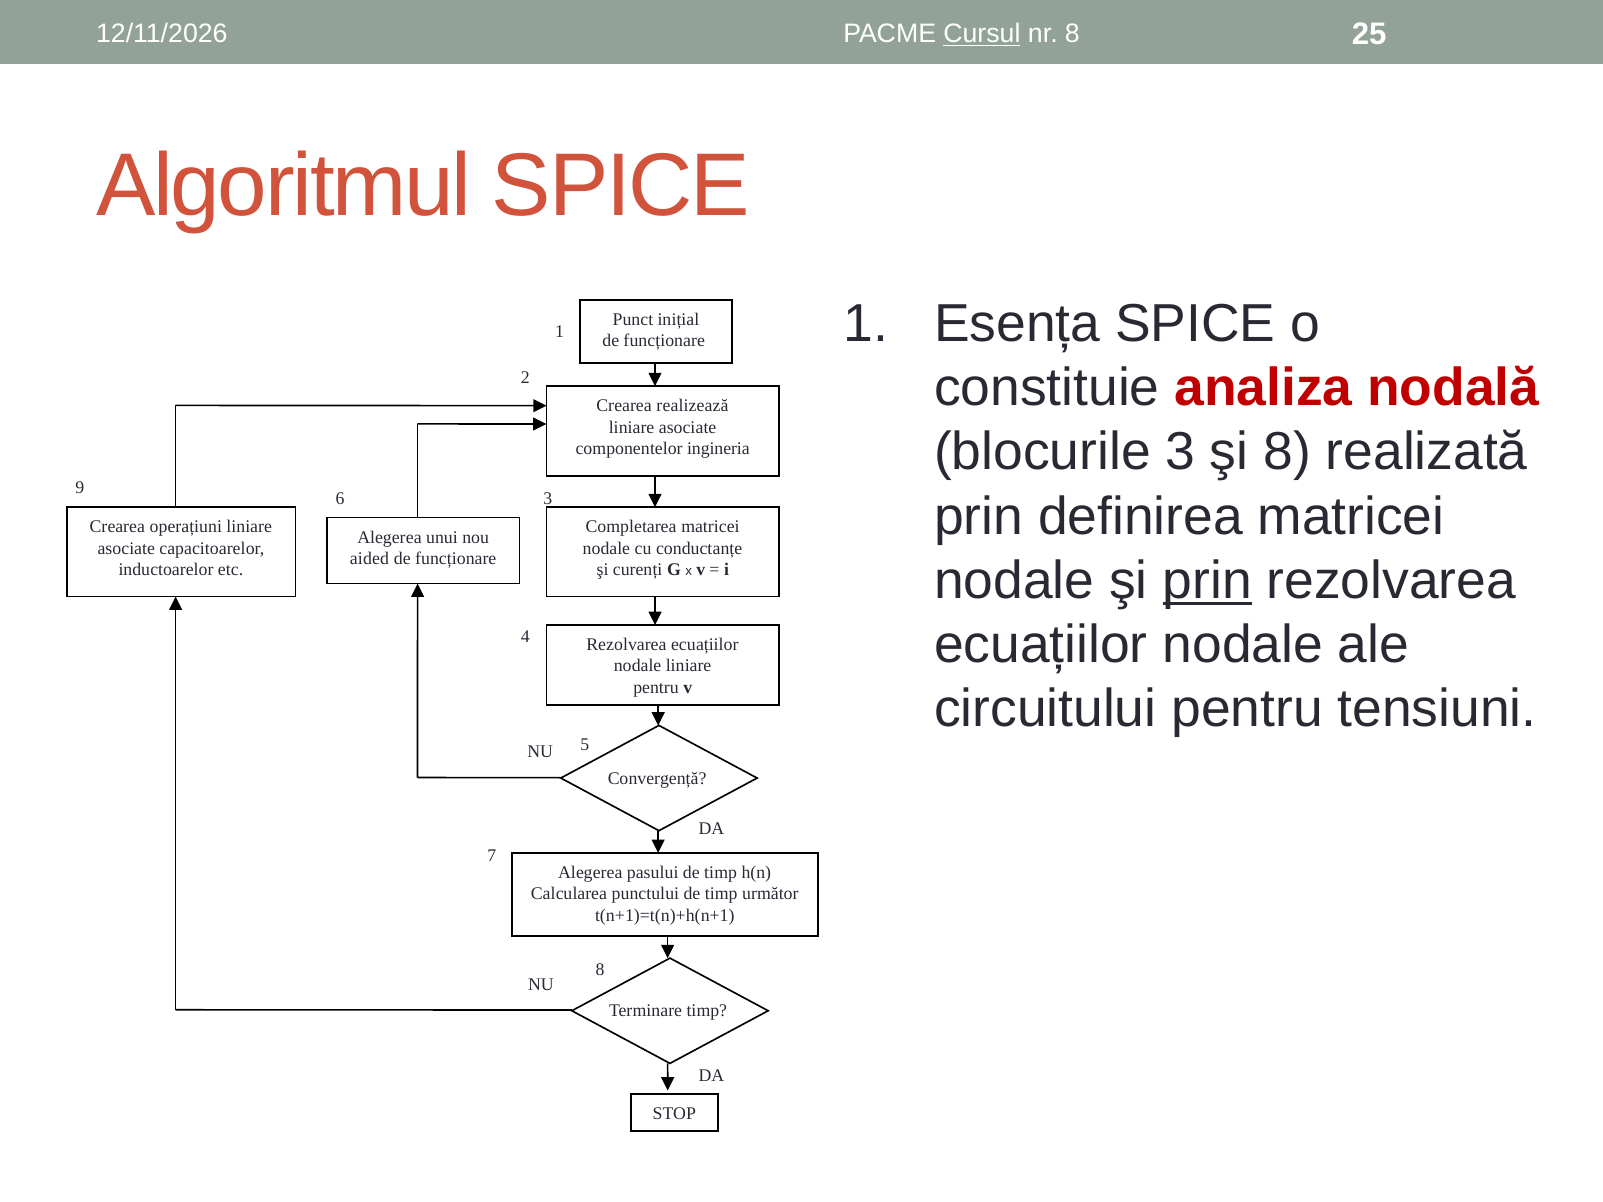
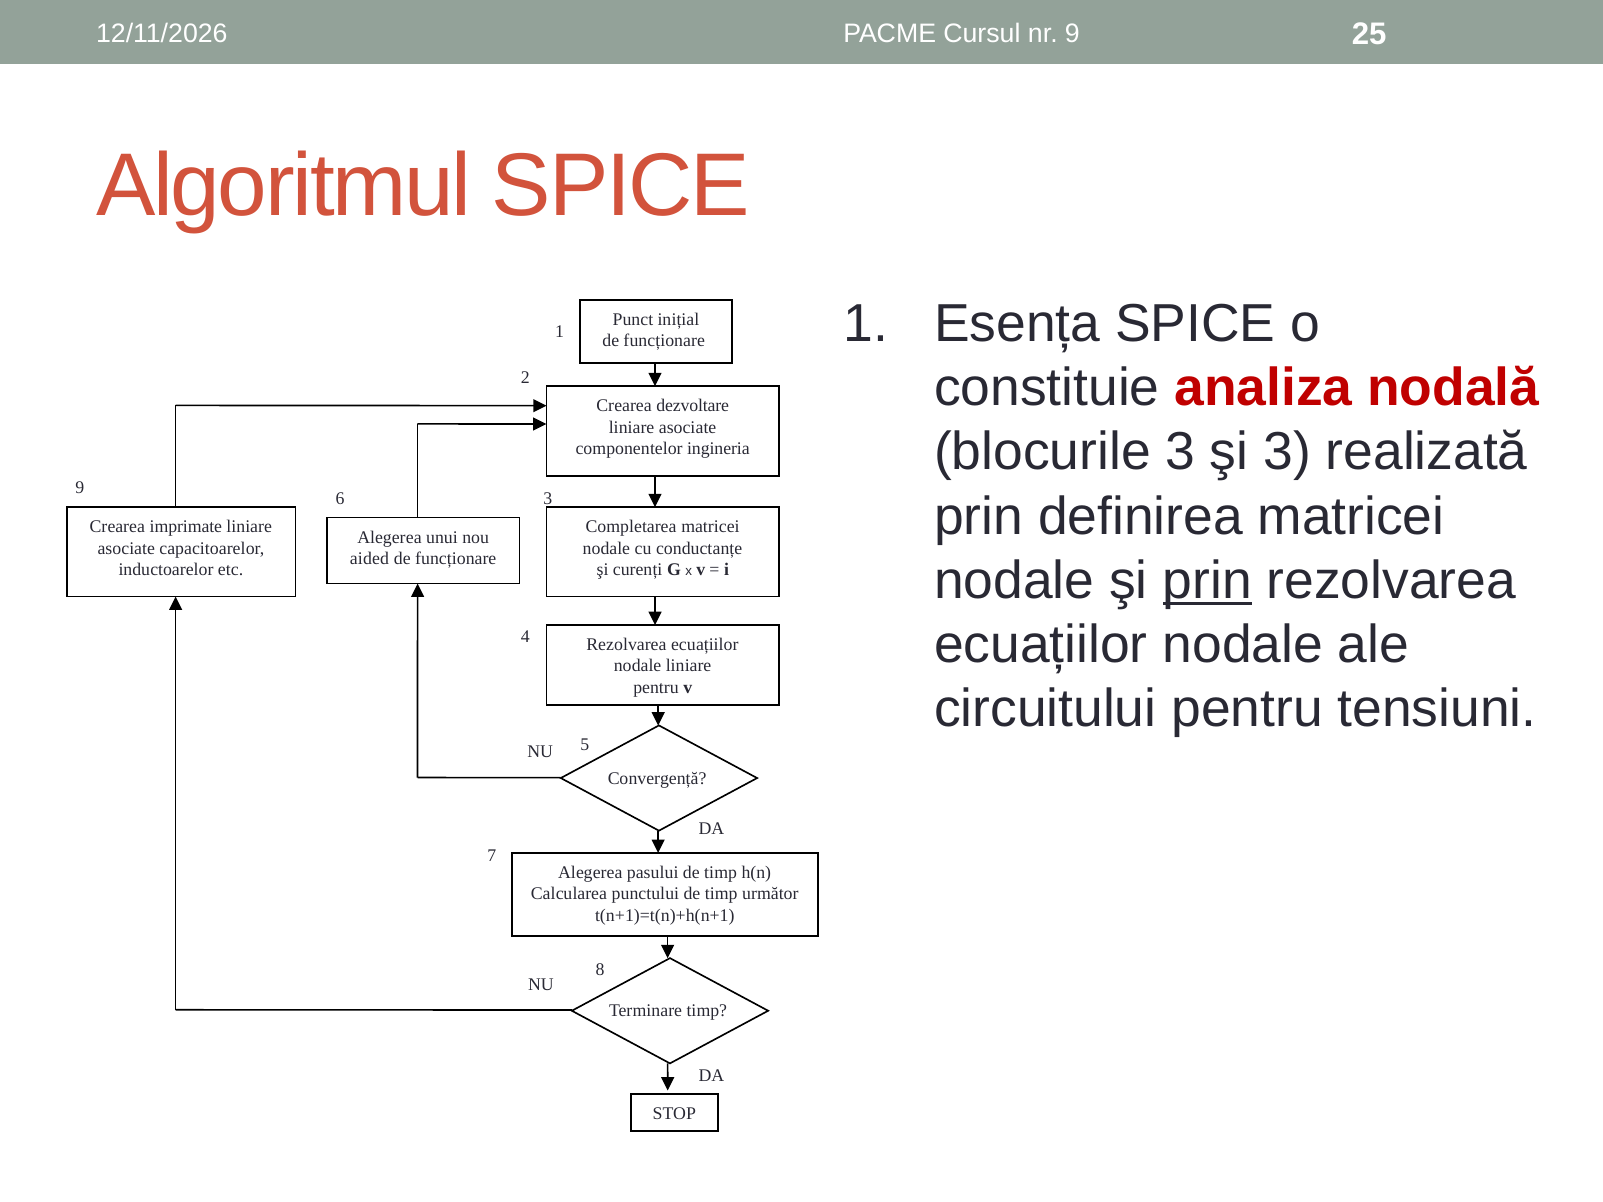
Cursul underline: present -> none (982, 34)
nr 8: 8 -> 9 (1072, 34)
realizează: realizează -> dezvoltare (693, 406)
şi 8: 8 -> 3 (1287, 452)
operațiuni: operațiuni -> imprimate (186, 527)
